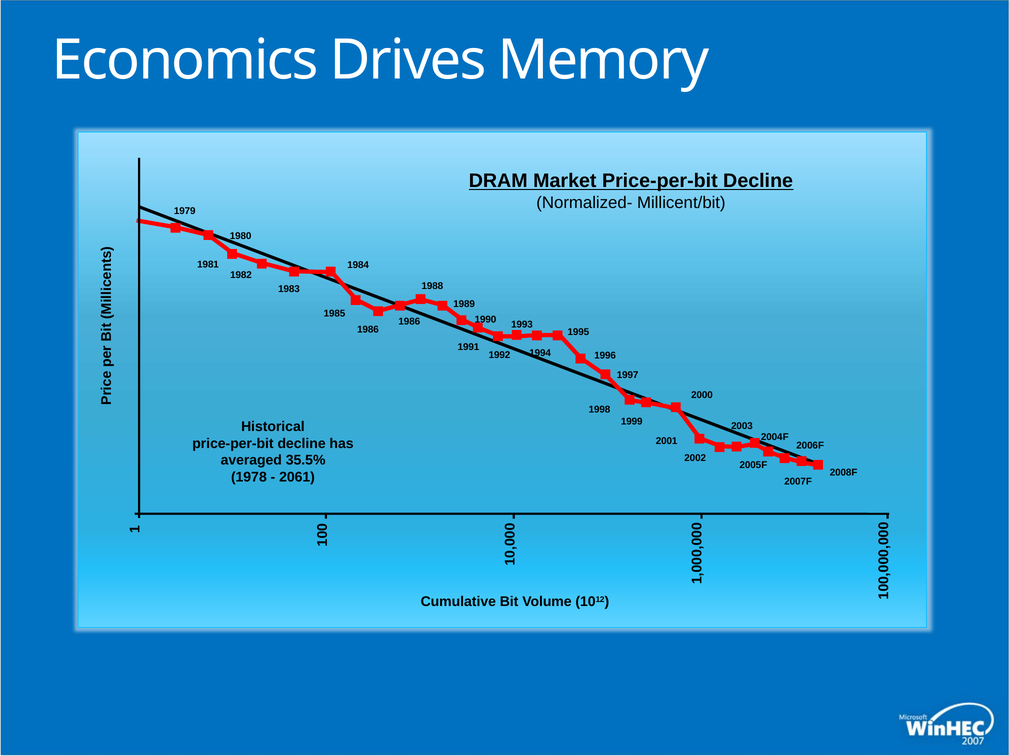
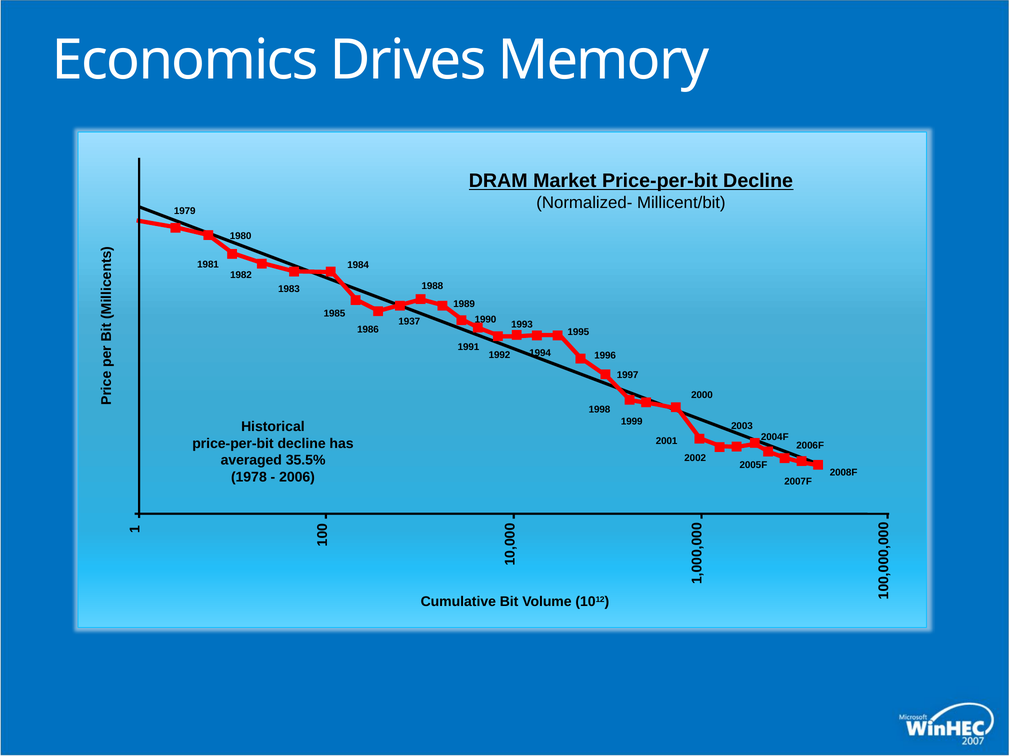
1986: 1986 -> 1937 (409, 322)
2061: 2061 -> 2006 (297, 478)
